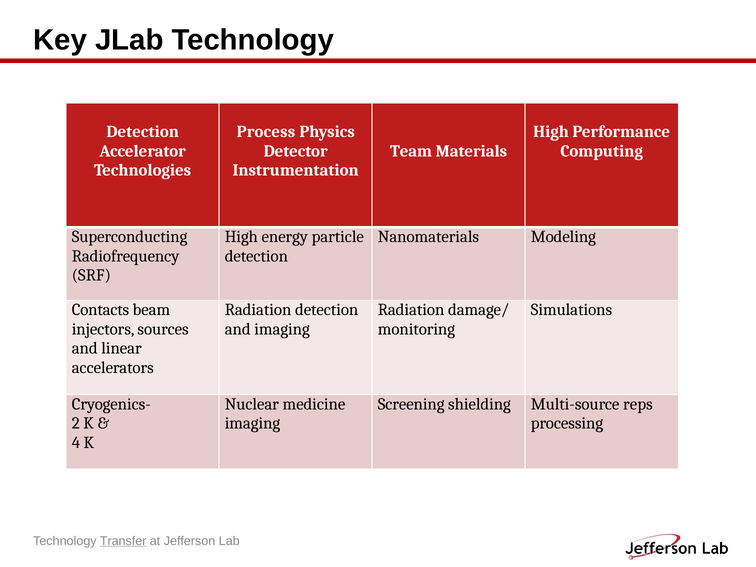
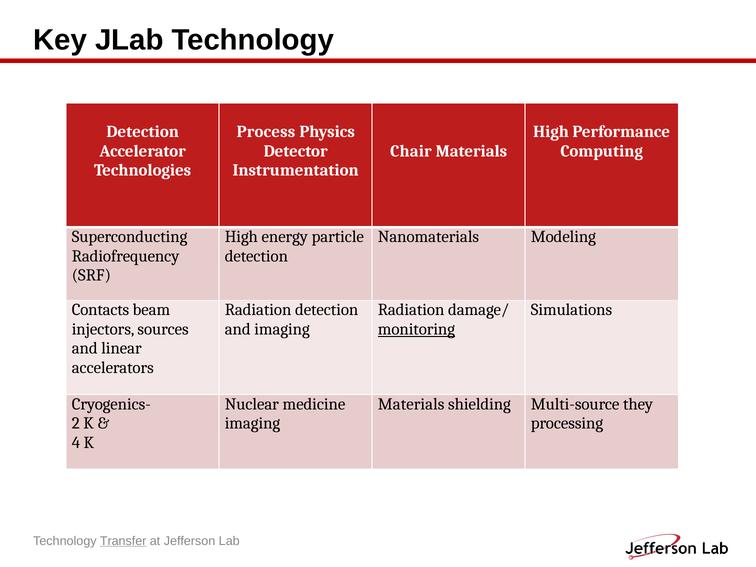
Team: Team -> Chair (411, 151)
monitoring underline: none -> present (416, 329)
Screening: Screening -> Materials (411, 404)
reps: reps -> they (638, 404)
